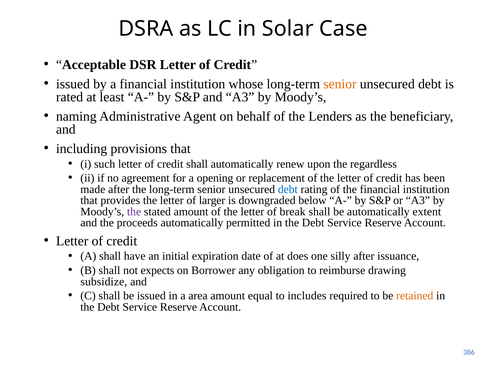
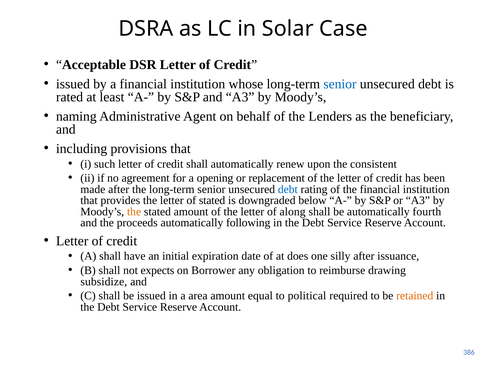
senior colour: orange -> blue (340, 84)
regardless: regardless -> consistent (373, 164)
of larger: larger -> stated (212, 201)
the colour: purple -> orange (134, 212)
break: break -> along (293, 212)
extent: extent -> fourth (427, 212)
permitted: permitted -> following (248, 223)
includes: includes -> political (307, 296)
